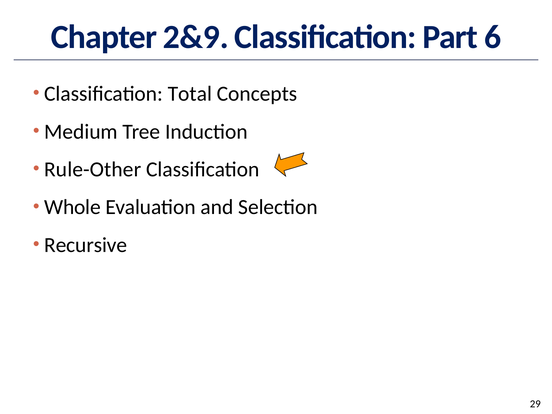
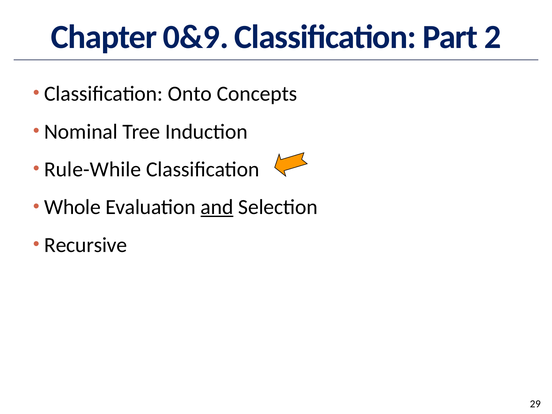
2&9: 2&9 -> 0&9 (196, 37)
6: 6 -> 2 (493, 37)
Total: Total -> Onto (190, 94)
Medium: Medium -> Nominal (81, 132)
Rule-Other: Rule-Other -> Rule-While (93, 169)
and underline: none -> present (217, 207)
